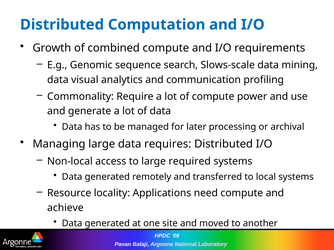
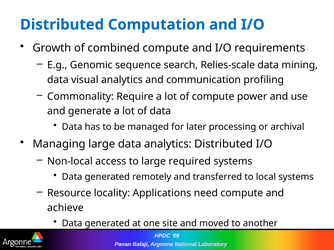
Slows-scale: Slows-scale -> Relies-scale (228, 65)
data requires: requires -> analytics (168, 144)
